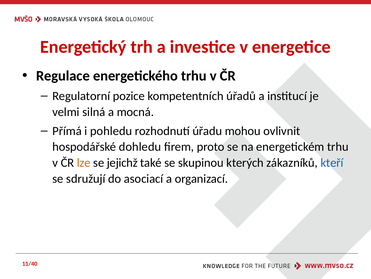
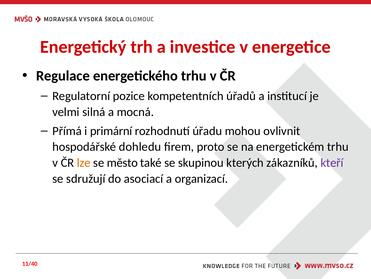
pohledu: pohledu -> primární (111, 131)
jejichž: jejichž -> město (122, 162)
kteří colour: blue -> purple (332, 162)
